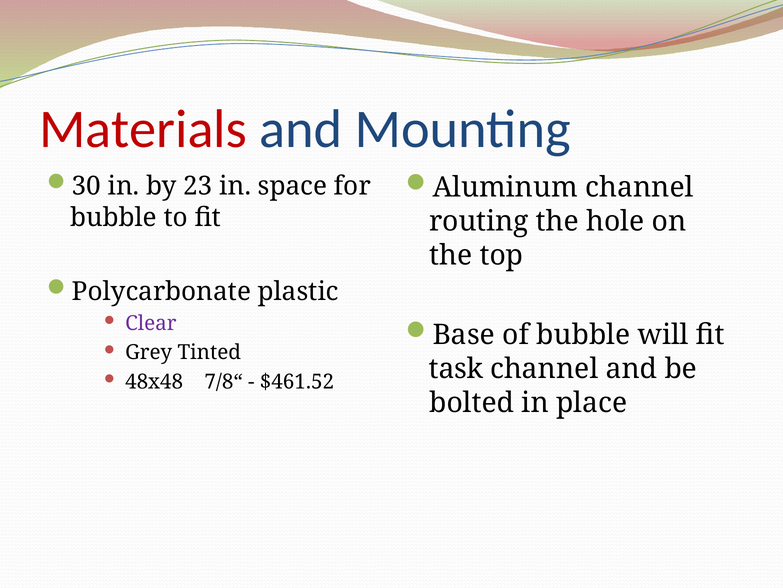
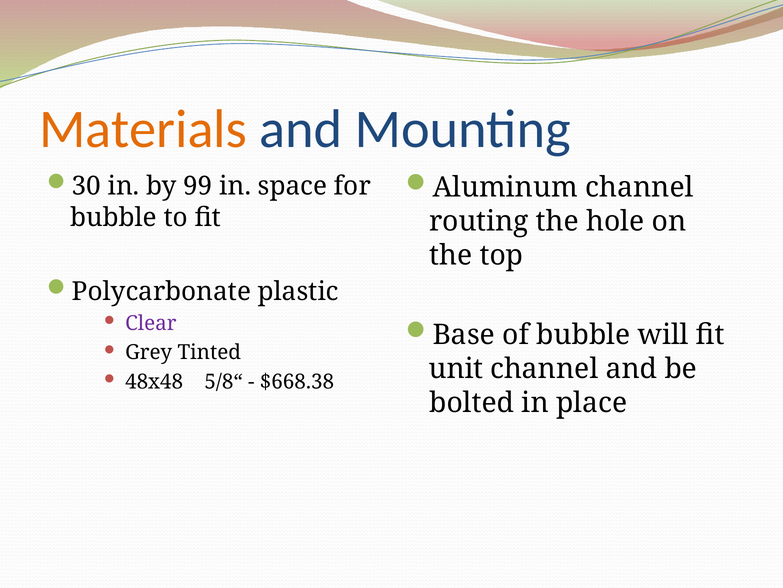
Materials colour: red -> orange (143, 129)
23: 23 -> 99 (198, 186)
task: task -> unit (456, 369)
7/8“: 7/8“ -> 5/8“ (224, 381)
$461.52: $461.52 -> $668.38 (297, 381)
